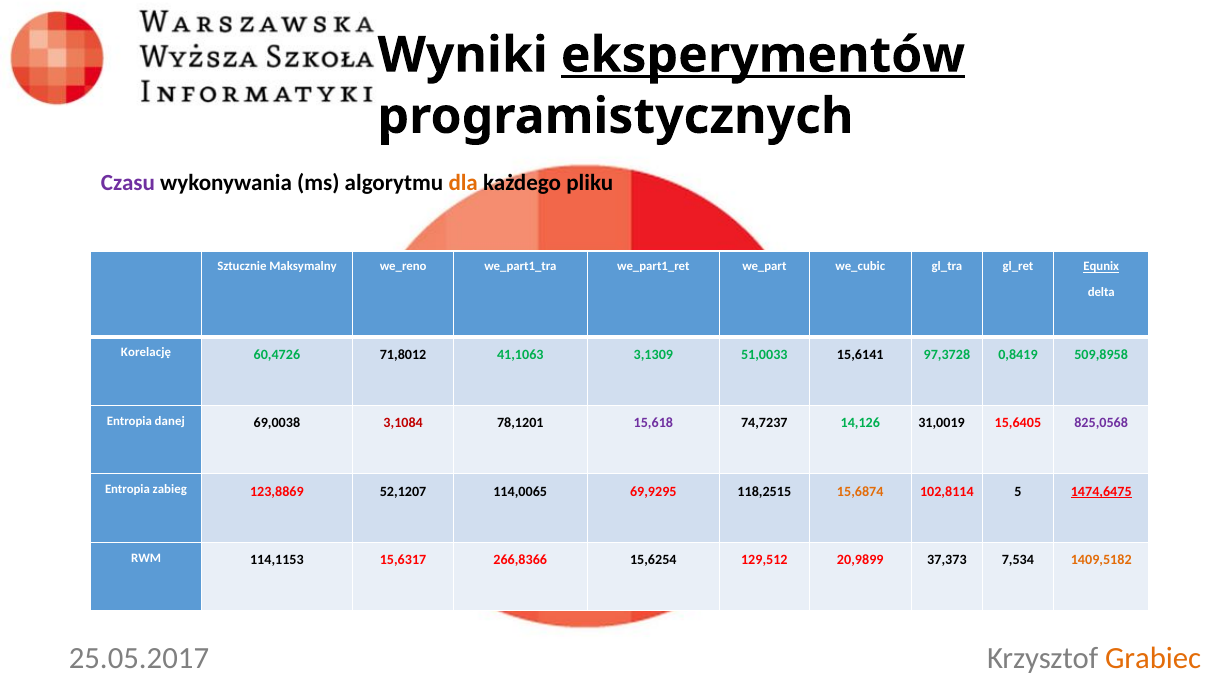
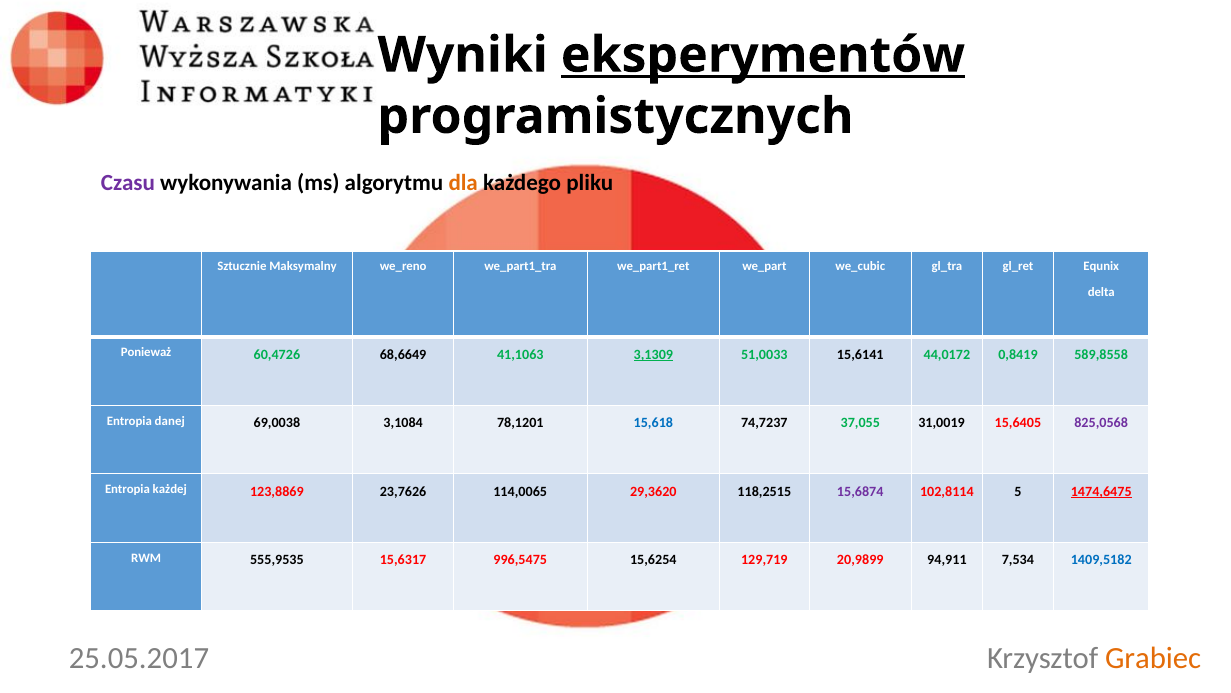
Equnix underline: present -> none (1101, 266)
Korelację: Korelację -> Ponieważ (146, 352)
71,8012: 71,8012 -> 68,6649 (403, 354)
3,1309 underline: none -> present (653, 354)
97,3728: 97,3728 -> 44,0172 (947, 354)
509,8958: 509,8958 -> 589,8558 (1101, 354)
3,1084 colour: red -> black (403, 423)
15,618 colour: purple -> blue (653, 423)
14,126: 14,126 -> 37,055 (860, 423)
zabieg: zabieg -> każdej (170, 489)
52,1207: 52,1207 -> 23,7626 (403, 491)
69,9295: 69,9295 -> 29,3620 (653, 491)
15,6874 colour: orange -> purple (860, 491)
114,1153: 114,1153 -> 555,9535 (277, 559)
266,8366: 266,8366 -> 996,5475 (520, 559)
129,512: 129,512 -> 129,719 (764, 559)
37,373: 37,373 -> 94,911 (947, 559)
1409,5182 colour: orange -> blue (1101, 559)
